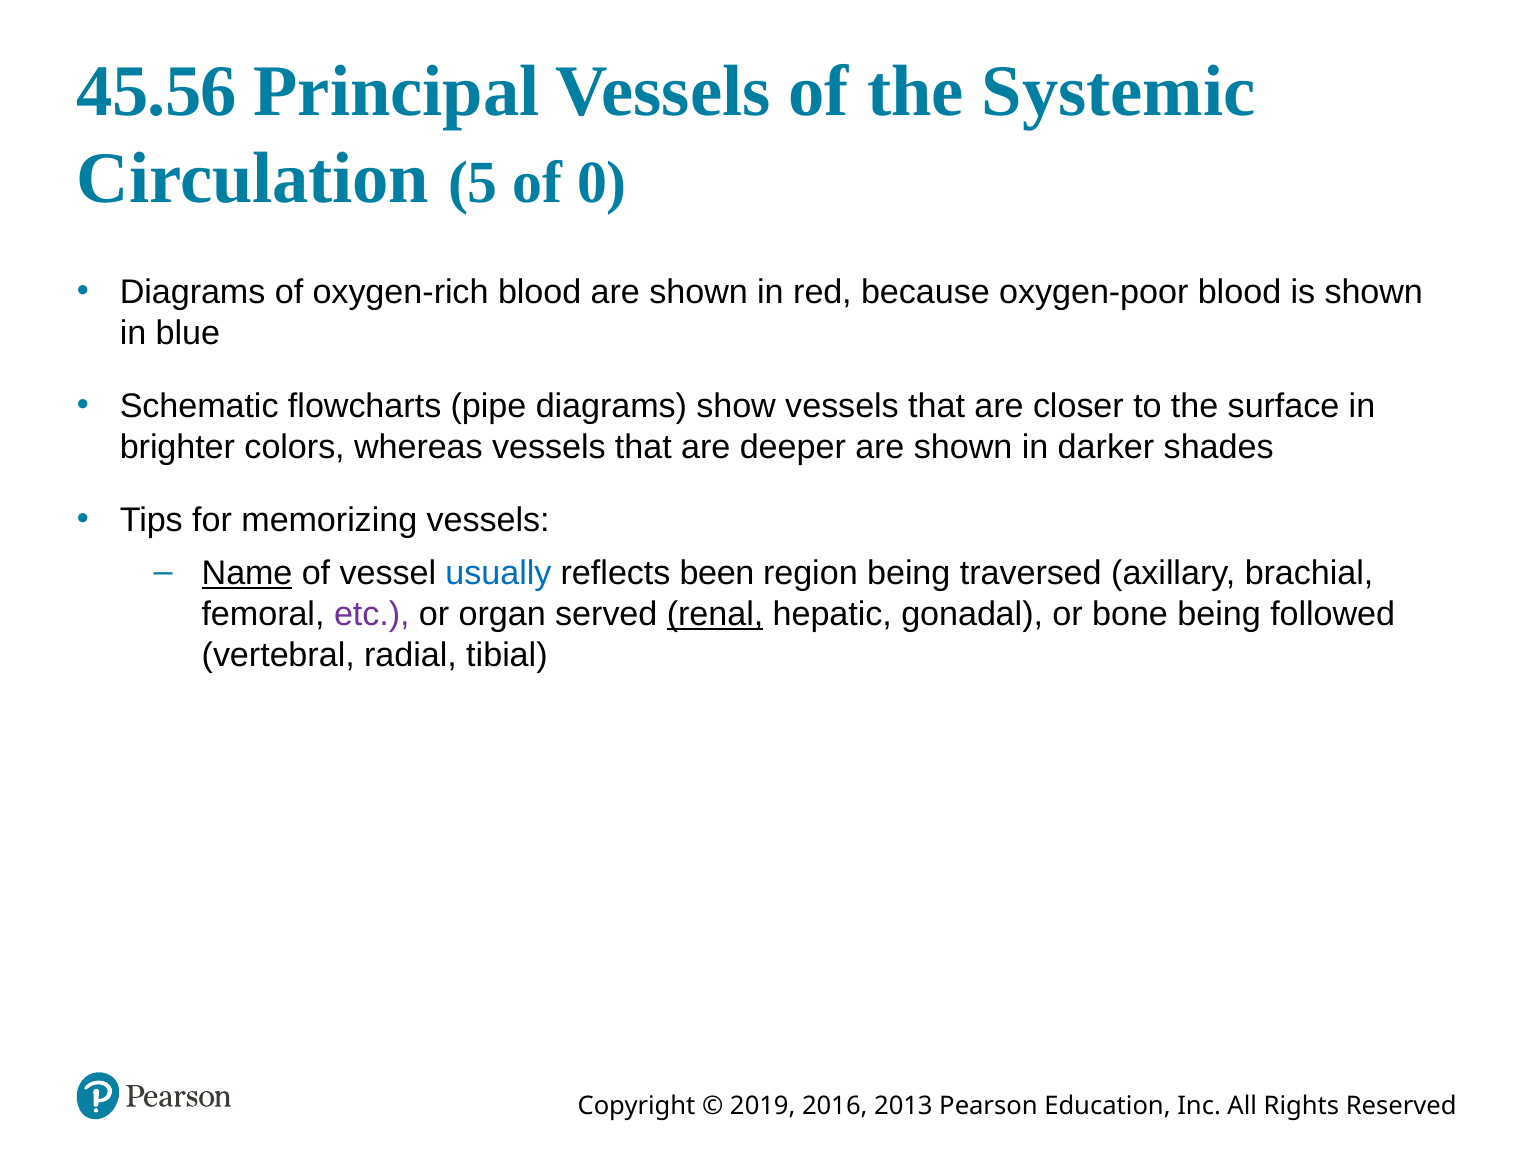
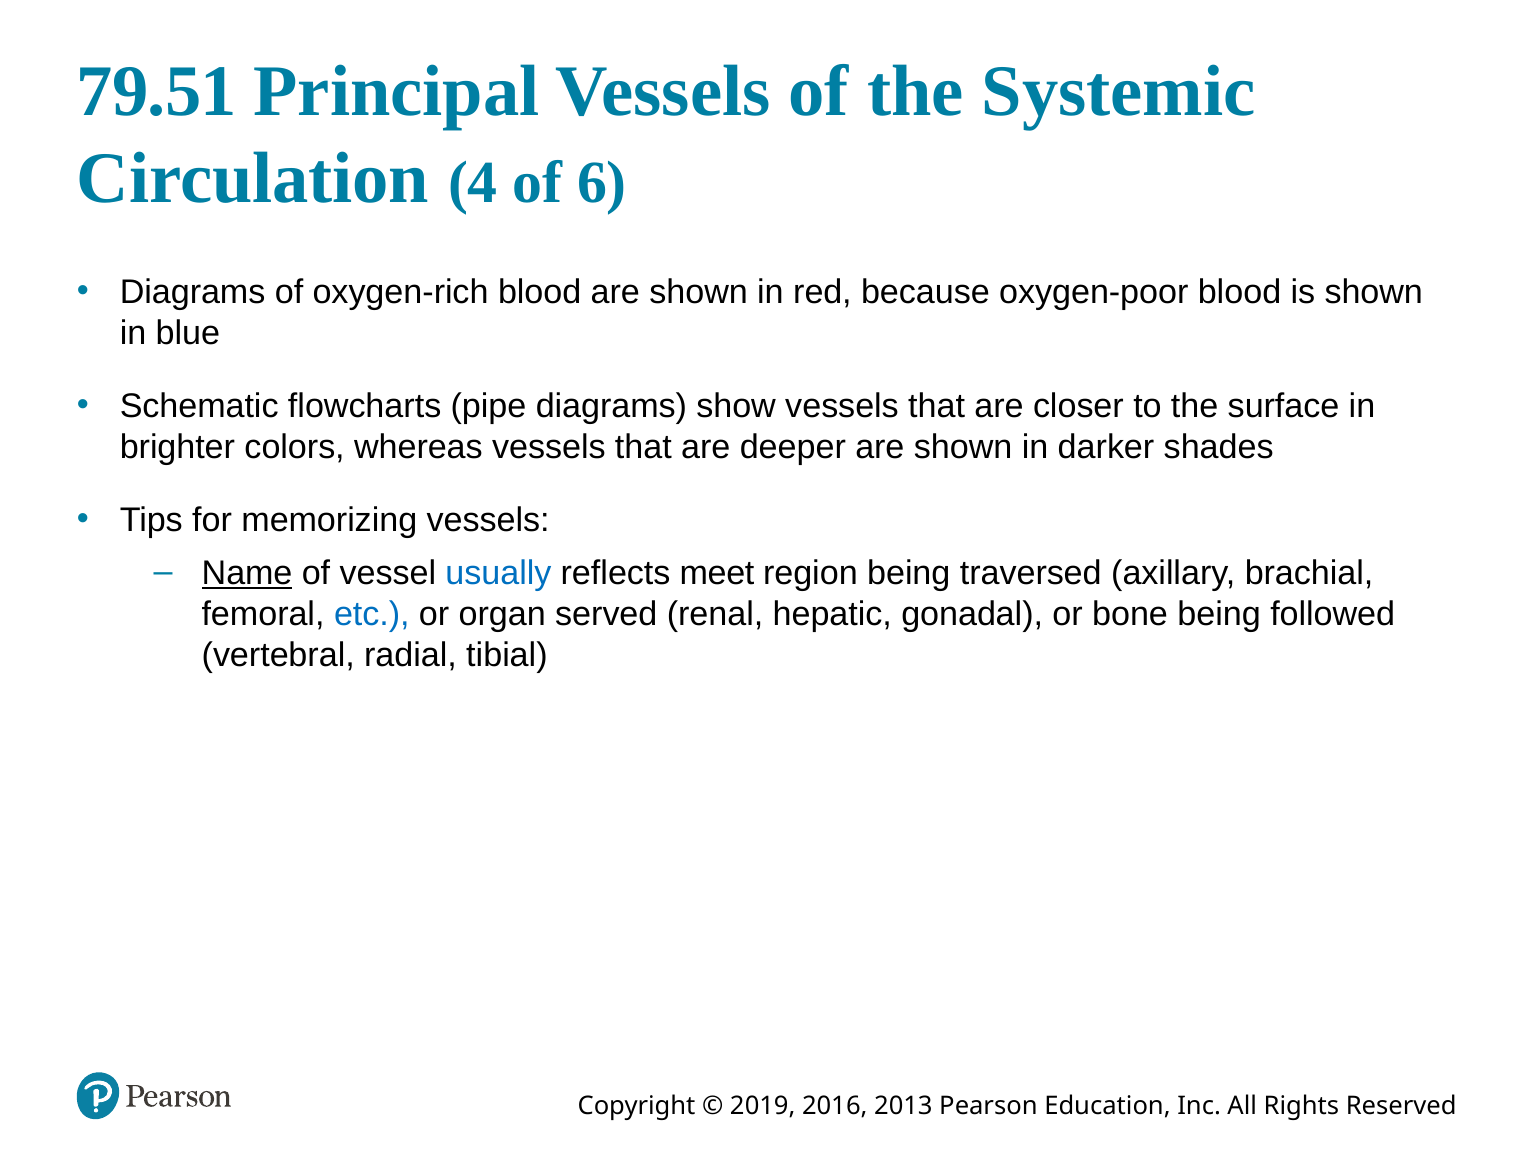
45.56: 45.56 -> 79.51 (157, 92)
5: 5 -> 4 (473, 183)
0: 0 -> 6 (602, 183)
been: been -> meet (717, 574)
etc colour: purple -> blue (372, 614)
renal underline: present -> none (715, 614)
